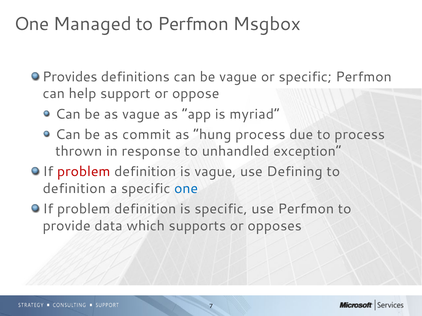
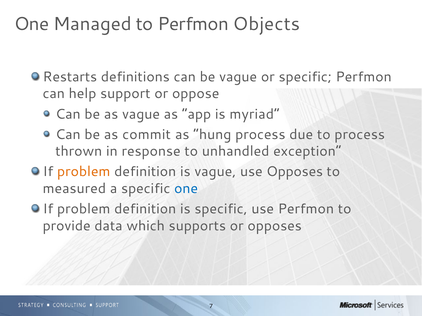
Msgbox: Msgbox -> Objects (267, 24)
Provides: Provides -> Restarts (70, 77)
problem colour: red -> orange (84, 172)
use Defining: Defining -> Opposes (295, 172)
definition: definition -> measured (74, 189)
